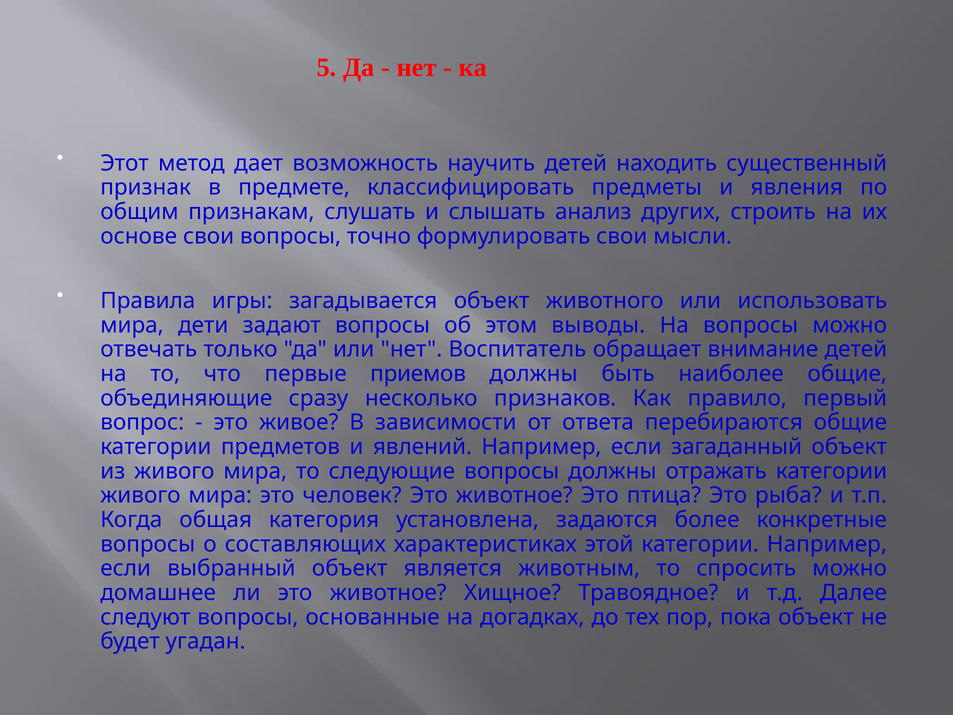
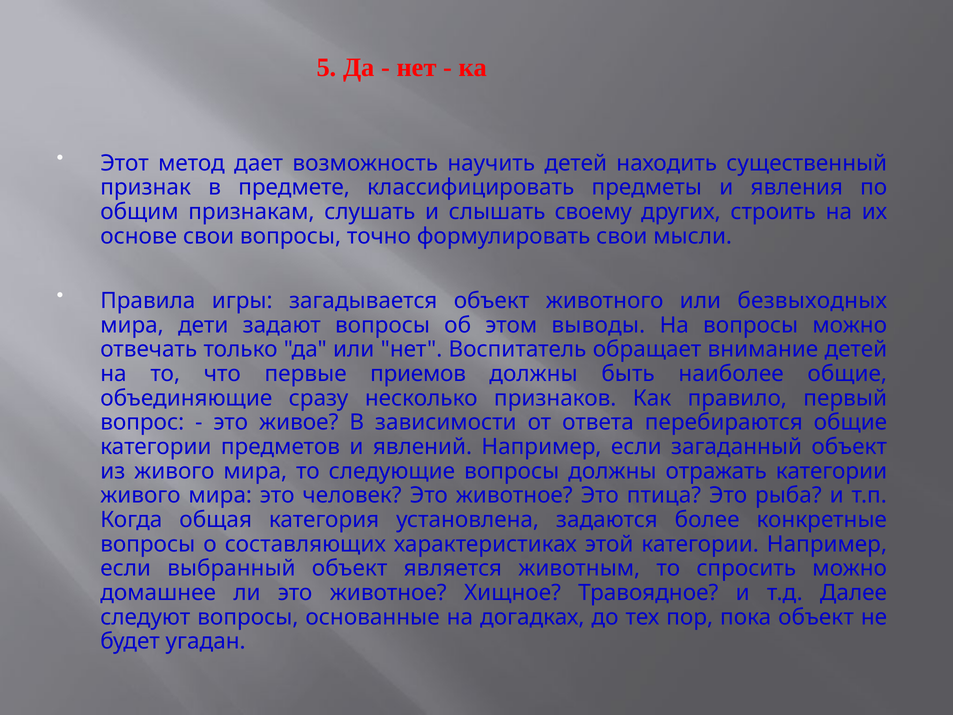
анализ: анализ -> своему (593, 212)
использовать: использовать -> безвыходных (812, 301)
